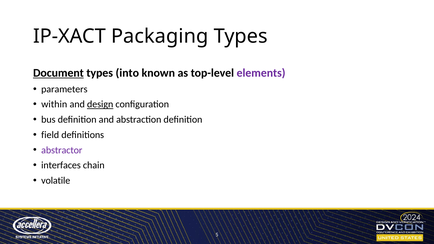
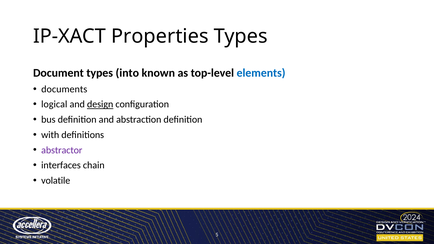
Packaging: Packaging -> Properties (160, 36)
Document underline: present -> none (58, 73)
elements colour: purple -> blue (261, 73)
parameters: parameters -> documents (64, 89)
within: within -> logical (54, 104)
field: field -> with (50, 135)
